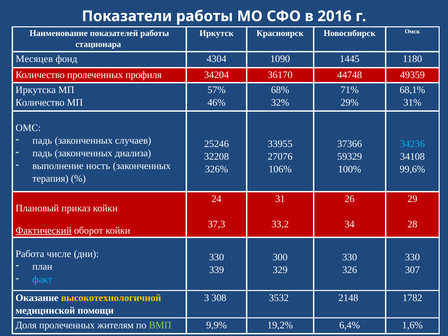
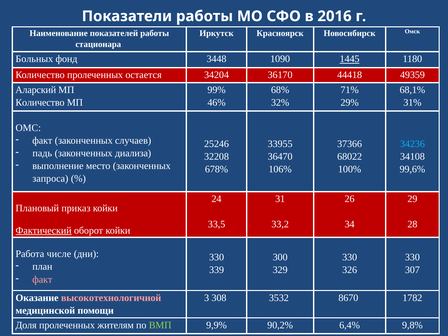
Месяцев: Месяцев -> Больных (34, 59)
4304: 4304 -> 3448 (217, 59)
1445 underline: none -> present (350, 59)
профиля: профиля -> остается (144, 75)
44748: 44748 -> 44418 (350, 75)
Иркутска: Иркутска -> Аларский (36, 90)
57%: 57% -> 99% (217, 90)
падь: падь -> факт (42, 140)
27076: 27076 -> 36470 (280, 157)
59329: 59329 -> 68022 (350, 157)
ность: ность -> место (98, 166)
326%: 326% -> 678% (217, 169)
терапия: терапия -> запроса (50, 179)
37,3: 37,3 -> 33,5 (217, 224)
факт colour: light blue -> pink (42, 279)
высокотехнологичной colour: yellow -> pink (111, 298)
2148: 2148 -> 8670 (348, 298)
19,2%: 19,2% -> 90,2% (280, 325)
1,6%: 1,6% -> 9,8% (412, 325)
